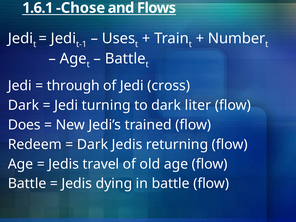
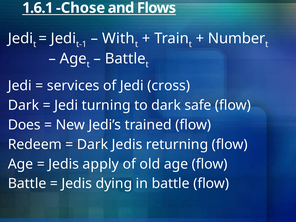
Uses: Uses -> With (118, 38)
through: through -> services (73, 86)
liter: liter -> safe (198, 105)
travel: travel -> apply (101, 164)
